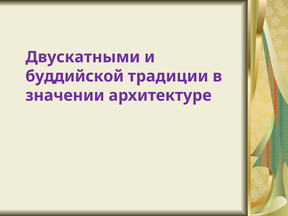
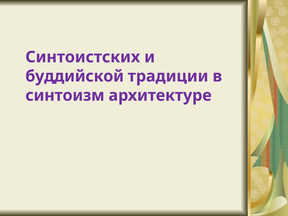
Двускатными: Двускатными -> Синтоистских (83, 57)
значении: значении -> синтоизм (65, 95)
